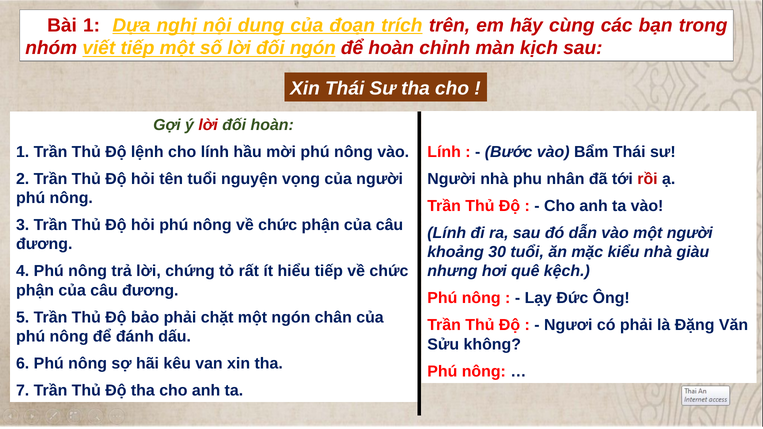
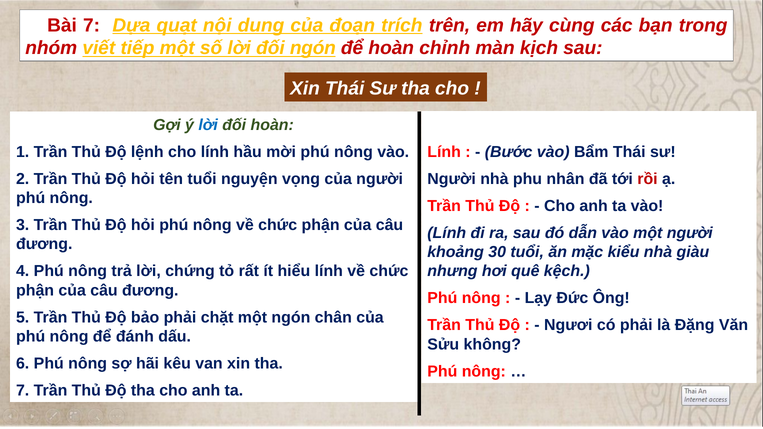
Bài 1: 1 -> 7 (92, 25)
nghị: nghị -> quạt (177, 25)
lời colour: red -> blue (208, 125)
hiểu tiếp: tiếp -> lính (329, 271)
